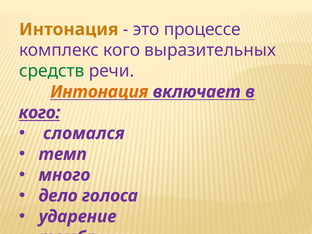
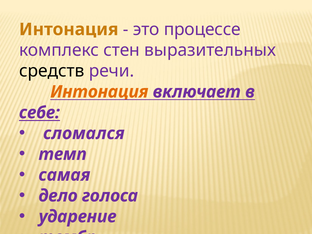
комплекс кого: кого -> стен (122, 50)
средств colour: green -> black (52, 71)
кого: кого -> себе (39, 113)
много: много -> самая (64, 175)
